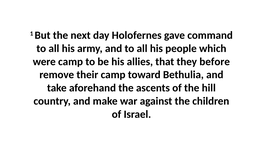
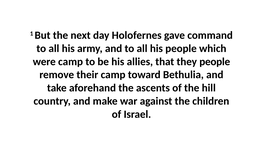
they before: before -> people (215, 62)
